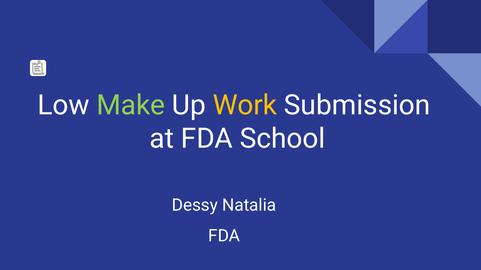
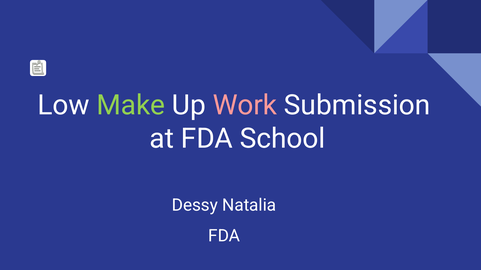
Work colour: yellow -> pink (245, 105)
